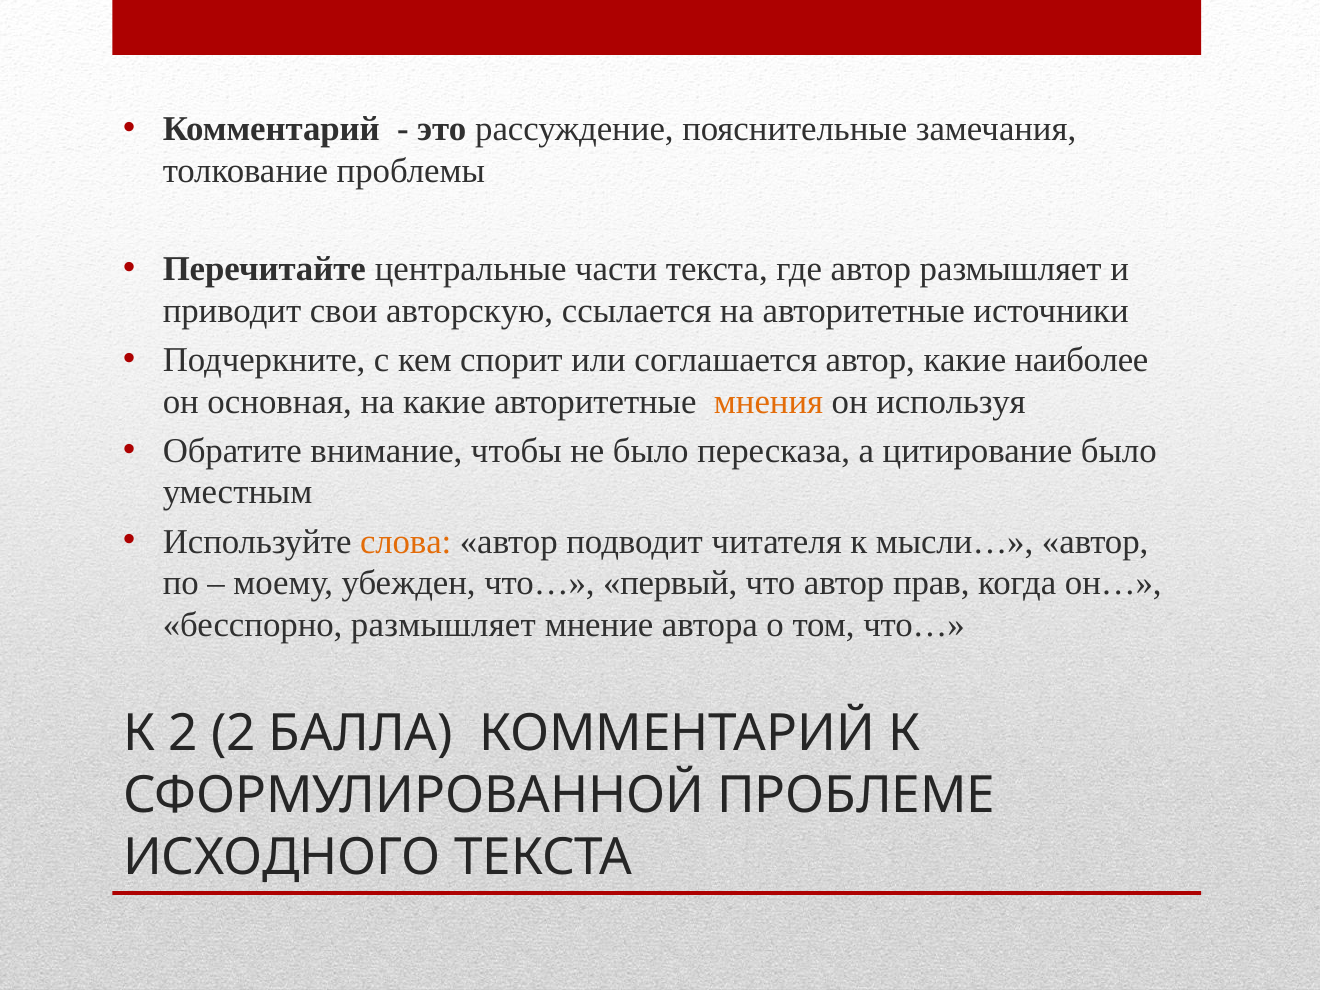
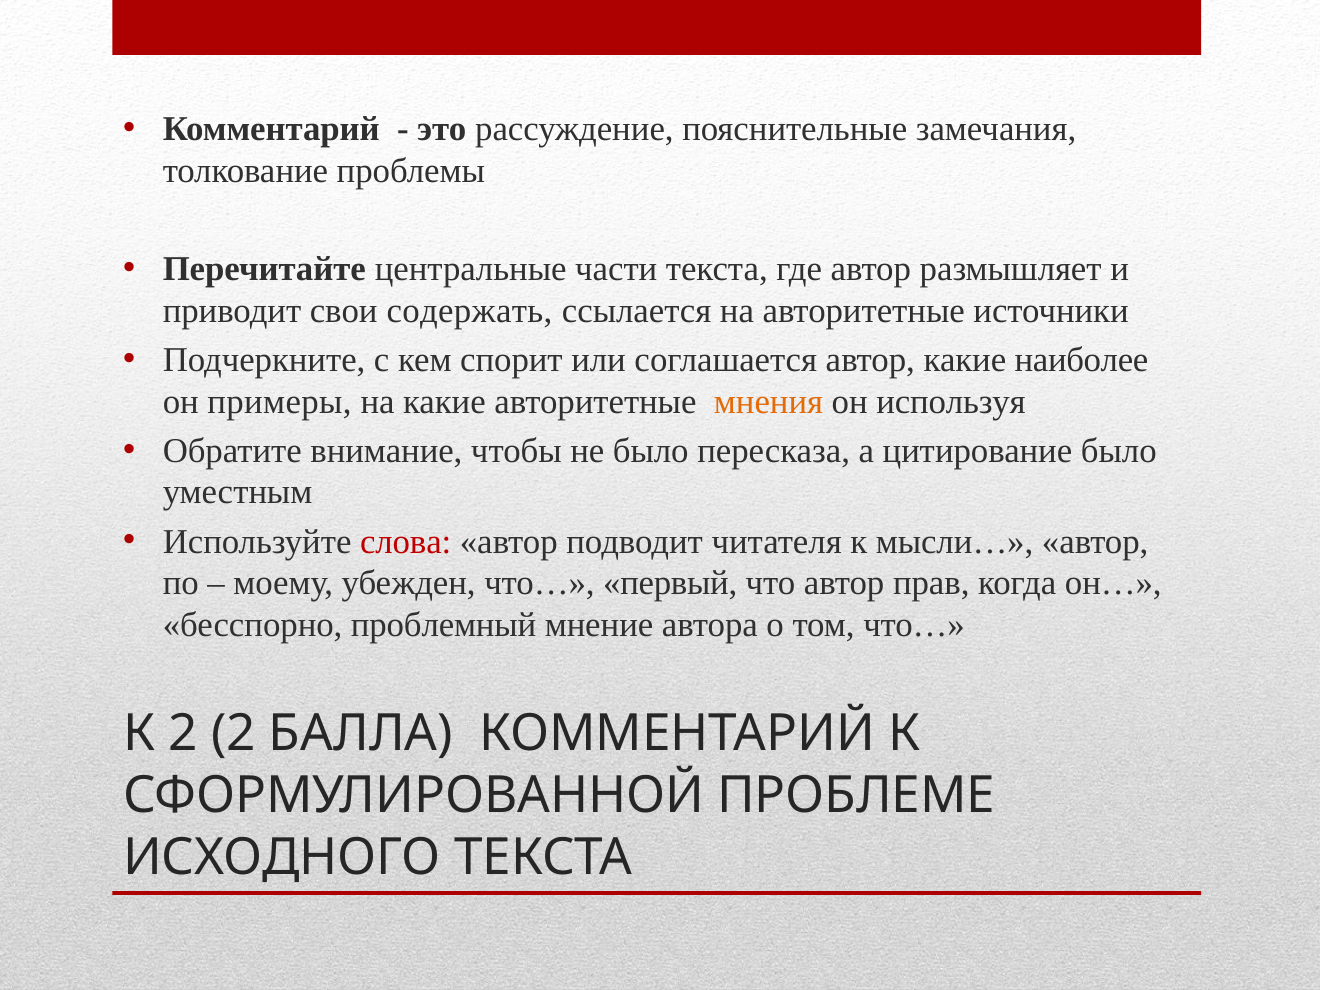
авторскую: авторскую -> содержать (469, 311)
основная: основная -> примеры (279, 402)
слова colour: orange -> red (406, 542)
бесспорно размышляет: размышляет -> проблемный (444, 625)
